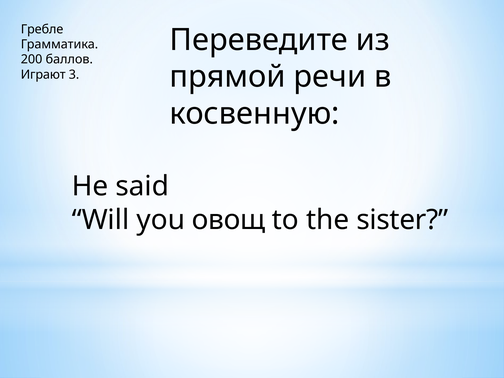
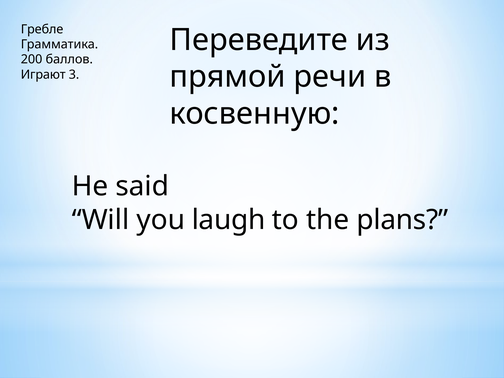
овощ: овощ -> laugh (229, 220)
sister: sister -> plans (402, 220)
